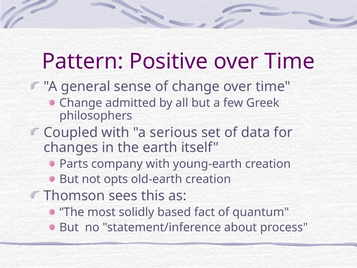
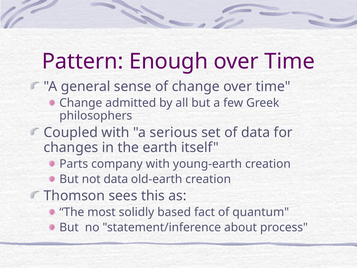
Positive: Positive -> Enough (169, 61)
not opts: opts -> data (116, 179)
